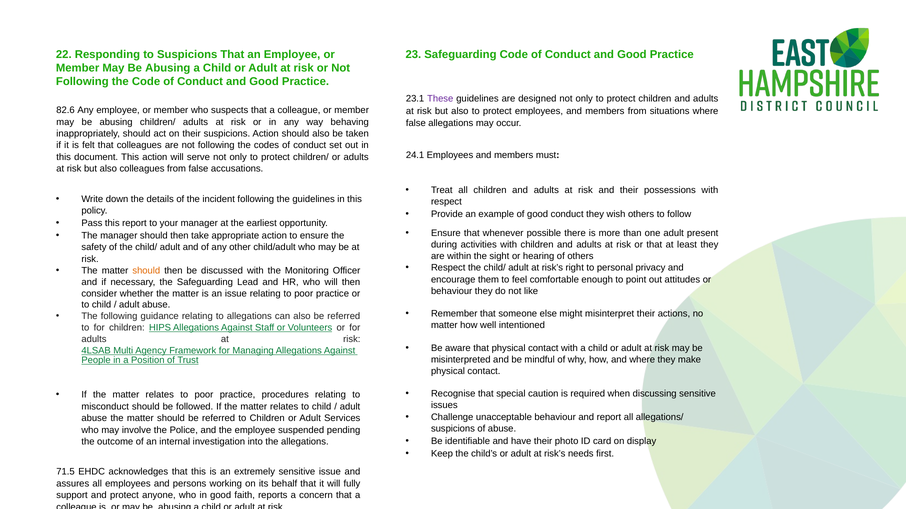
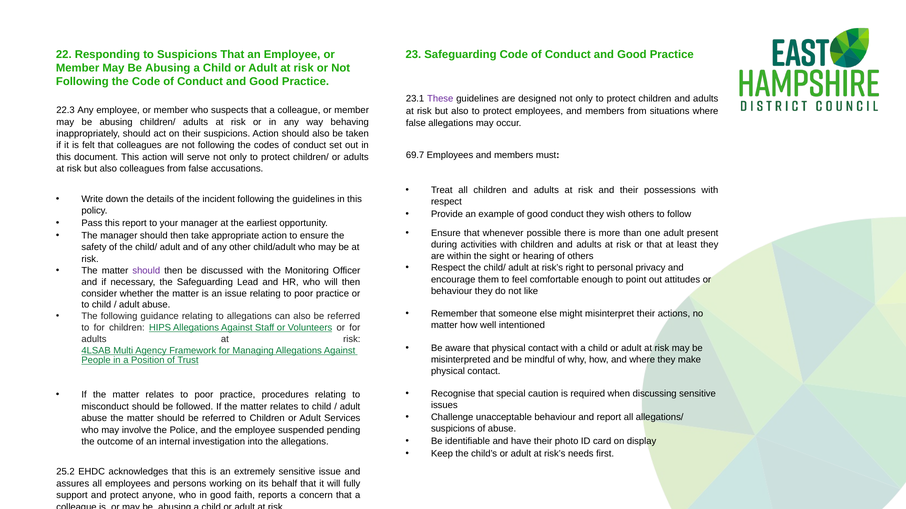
82.6: 82.6 -> 22.3 (66, 110)
24.1: 24.1 -> 69.7 (415, 155)
should colour: orange -> purple (146, 271)
71.5: 71.5 -> 25.2 (66, 472)
